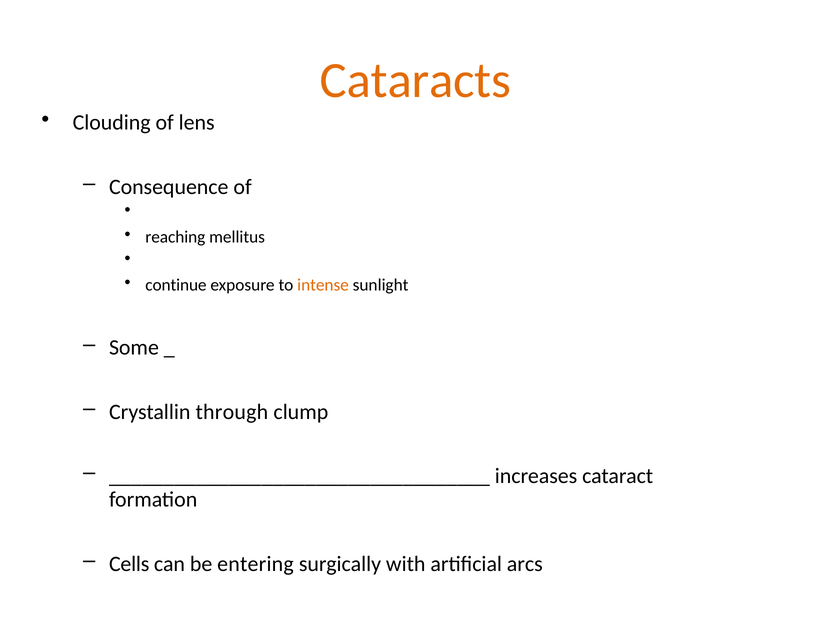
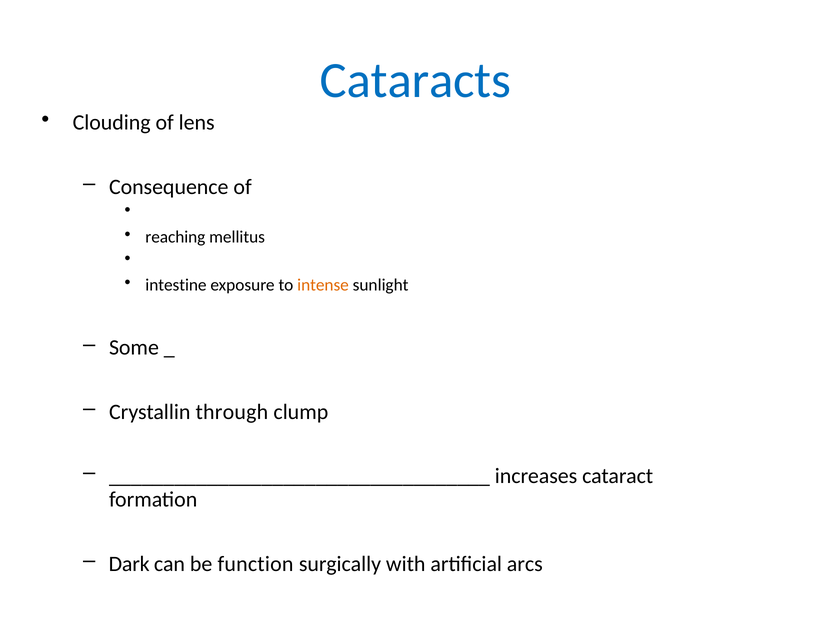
Cataracts colour: orange -> blue (415, 80)
continue: continue -> intestine (176, 285)
Cells: Cells -> Dark (129, 563)
entering: entering -> function (255, 563)
